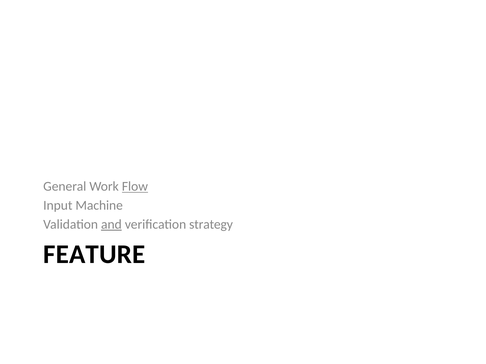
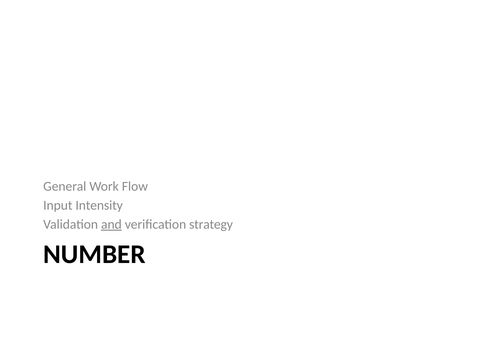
Flow underline: present -> none (135, 187)
Machine: Machine -> Intensity (99, 206)
FEATURE: FEATURE -> NUMBER (94, 255)
